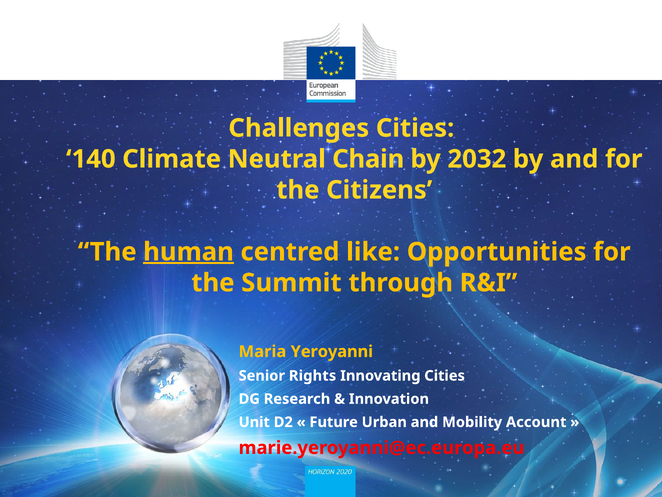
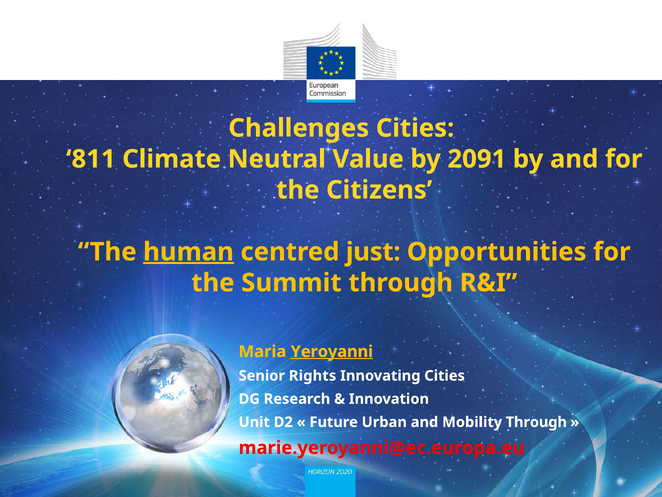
140: 140 -> 811 (91, 159)
Chain: Chain -> Value (368, 159)
2032: 2032 -> 2091 (477, 159)
like: like -> just (373, 252)
Yeroyanni underline: none -> present (332, 351)
Mobility Account: Account -> Through (536, 422)
